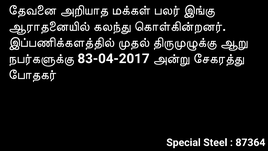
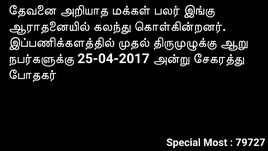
83-04-2017: 83-04-2017 -> 25-04-2017 (114, 59)
Steel: Steel -> Most (215, 142)
87364: 87364 -> 79727 (250, 142)
